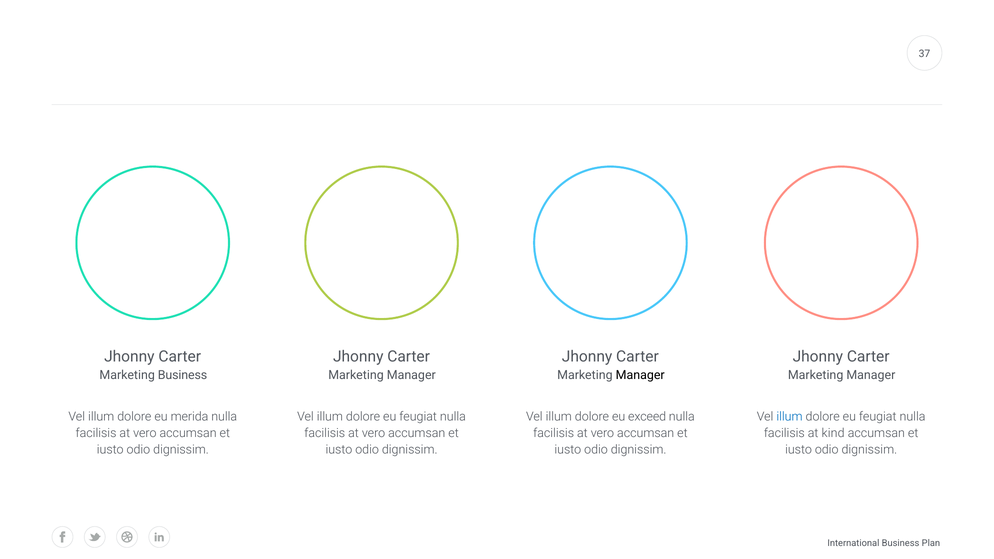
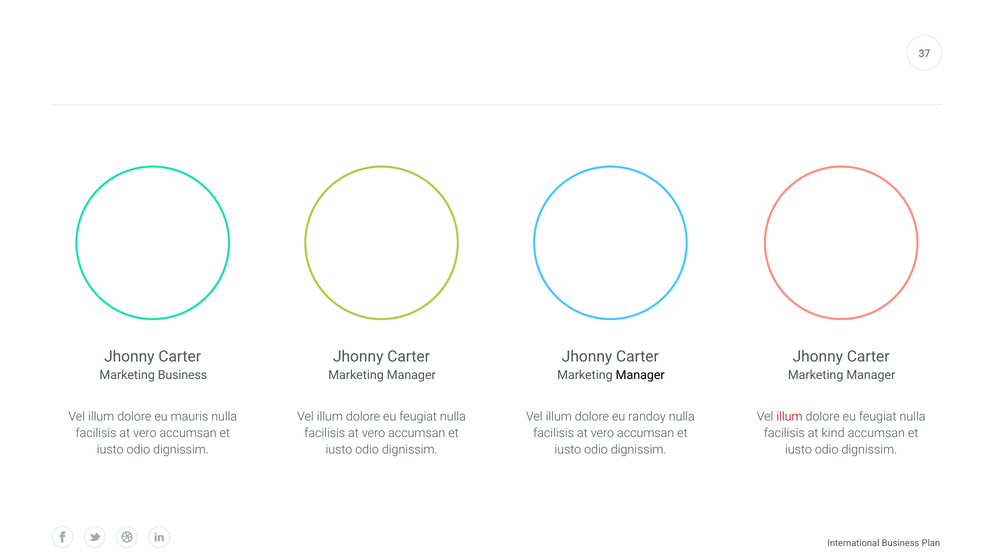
merida: merida -> mauris (189, 417)
exceed: exceed -> randoy (647, 417)
illum colour: blue -> red (789, 417)
